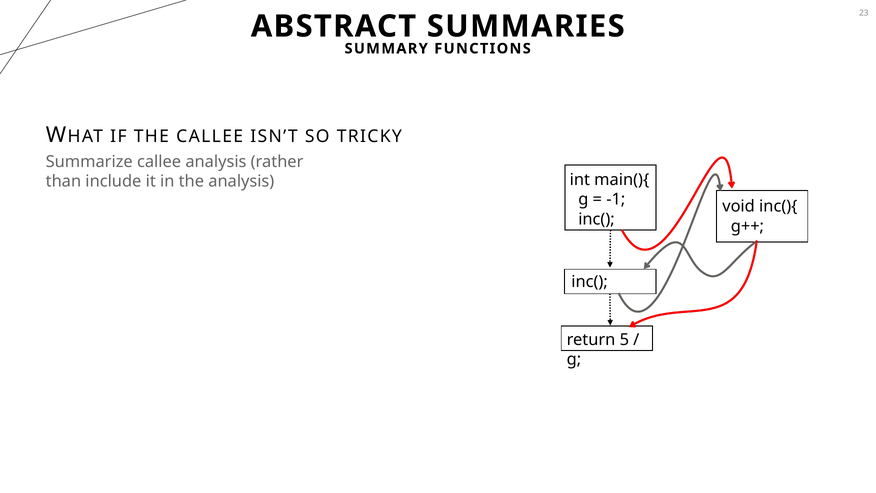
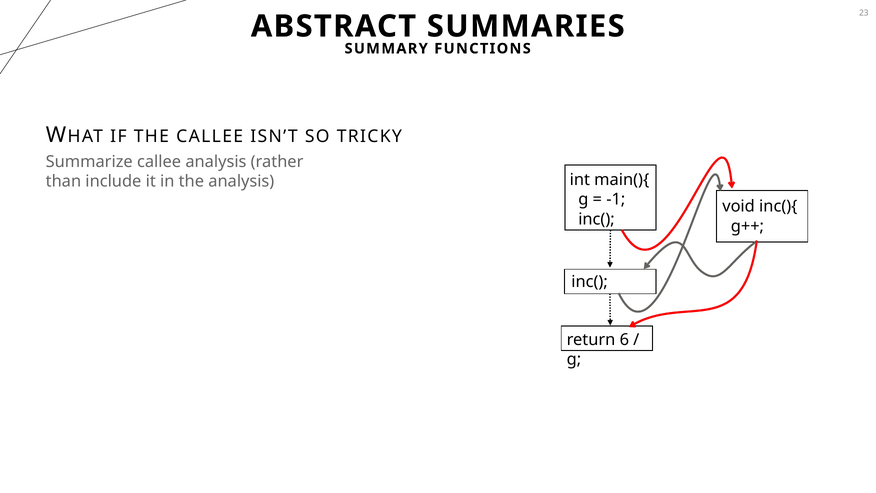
5: 5 -> 6 (624, 339)
